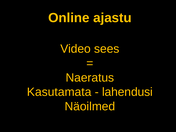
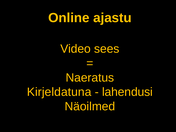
Kasutamata: Kasutamata -> Kirjeldatuna (59, 92)
